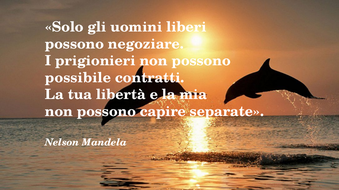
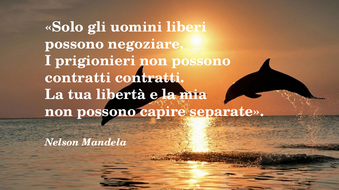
possibile: possibile -> contratti (78, 78)
